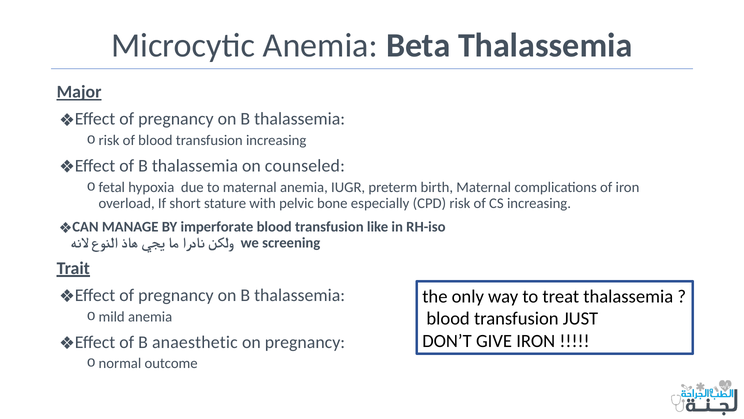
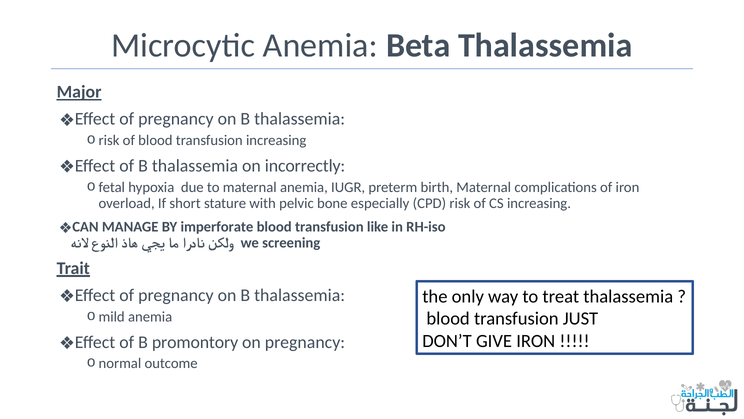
counseled: counseled -> incorrectly (305, 166)
anaesthetic: anaesthetic -> promontory (195, 342)
